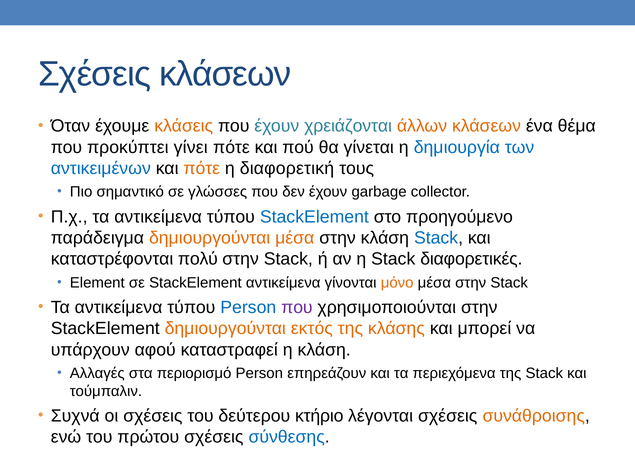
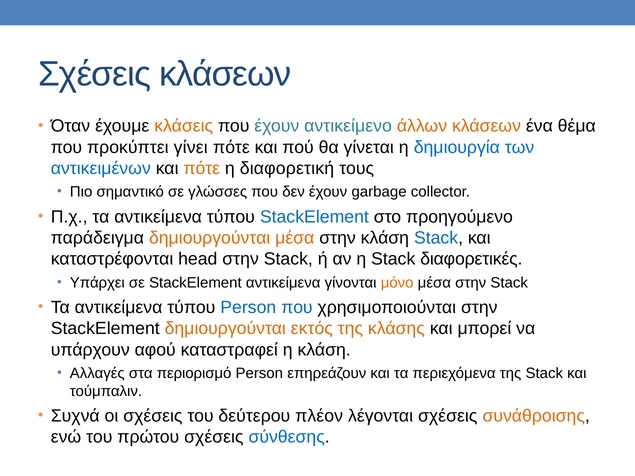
χρειάζονται: χρειάζονται -> αντικείμενο (348, 126)
πολύ: πολύ -> head (198, 259)
Element: Element -> Υπάρχει (97, 283)
που colour: purple -> blue (297, 308)
κτήριο: κτήριο -> πλέον (319, 416)
